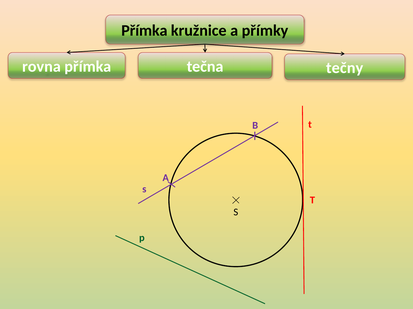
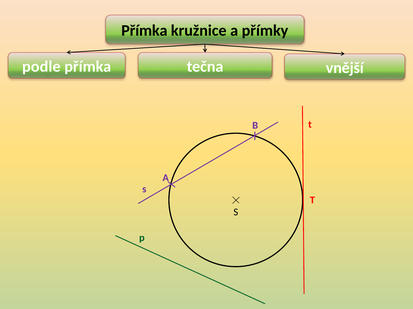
rovna: rovna -> podle (41, 67)
tečny: tečny -> vnější (345, 68)
